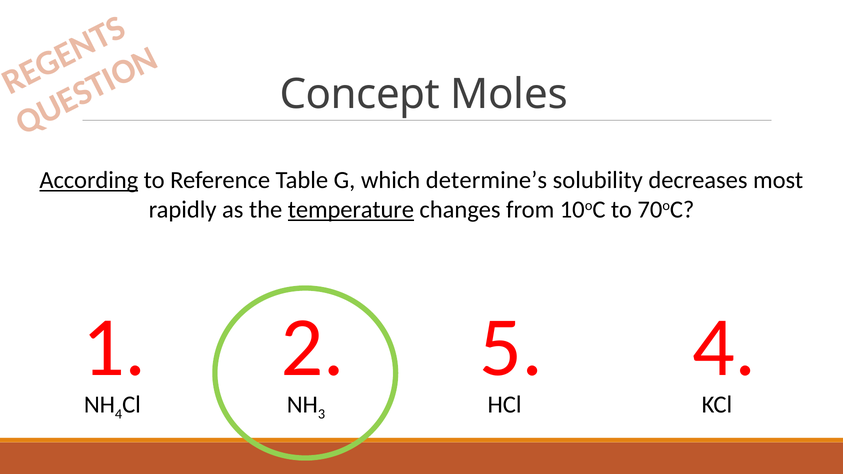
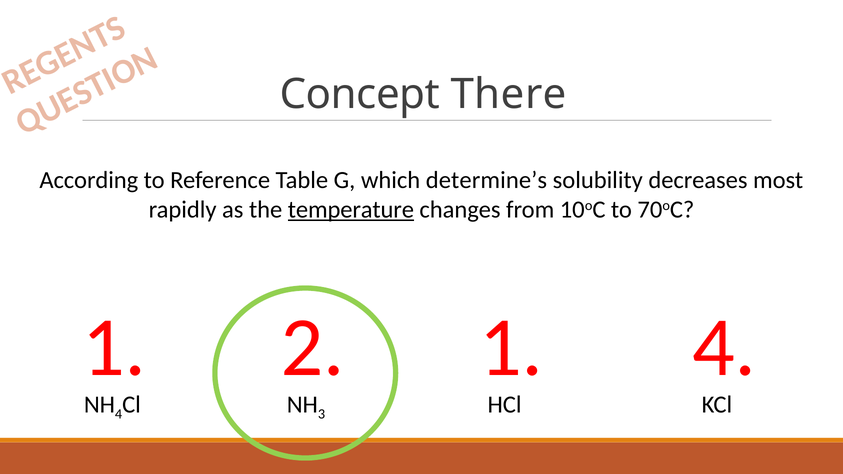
Moles: Moles -> There (509, 94)
According underline: present -> none (89, 180)
1 5: 5 -> 1 (511, 348)
